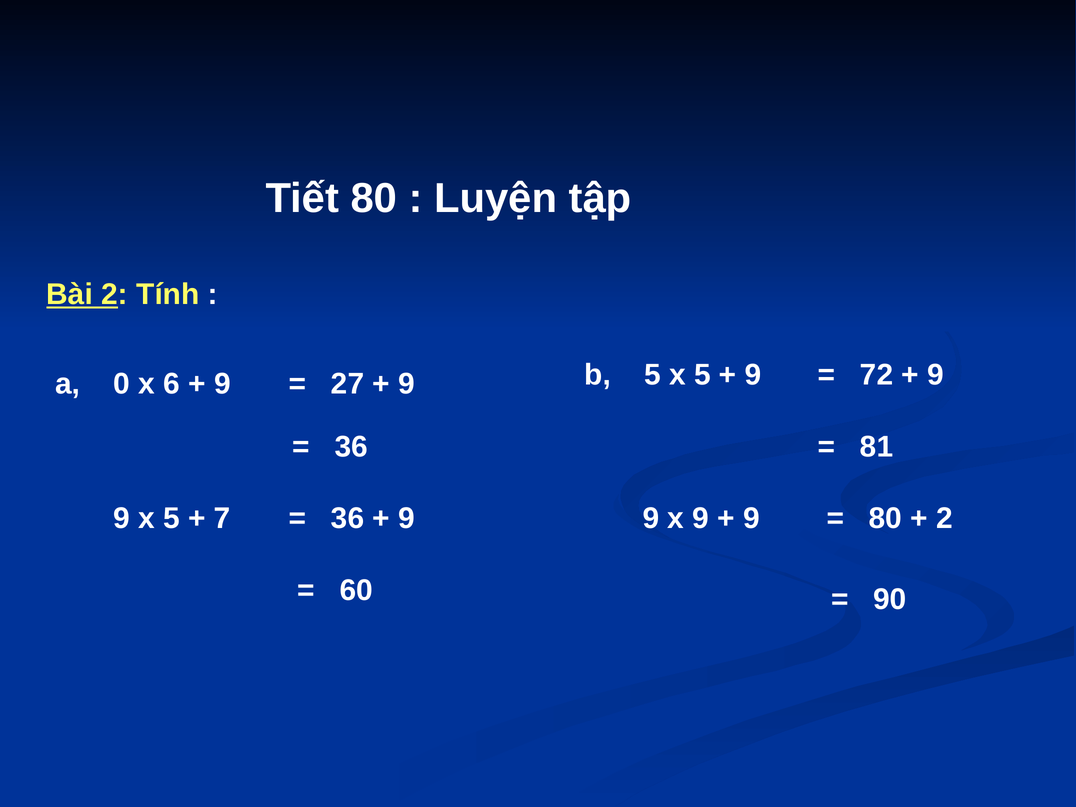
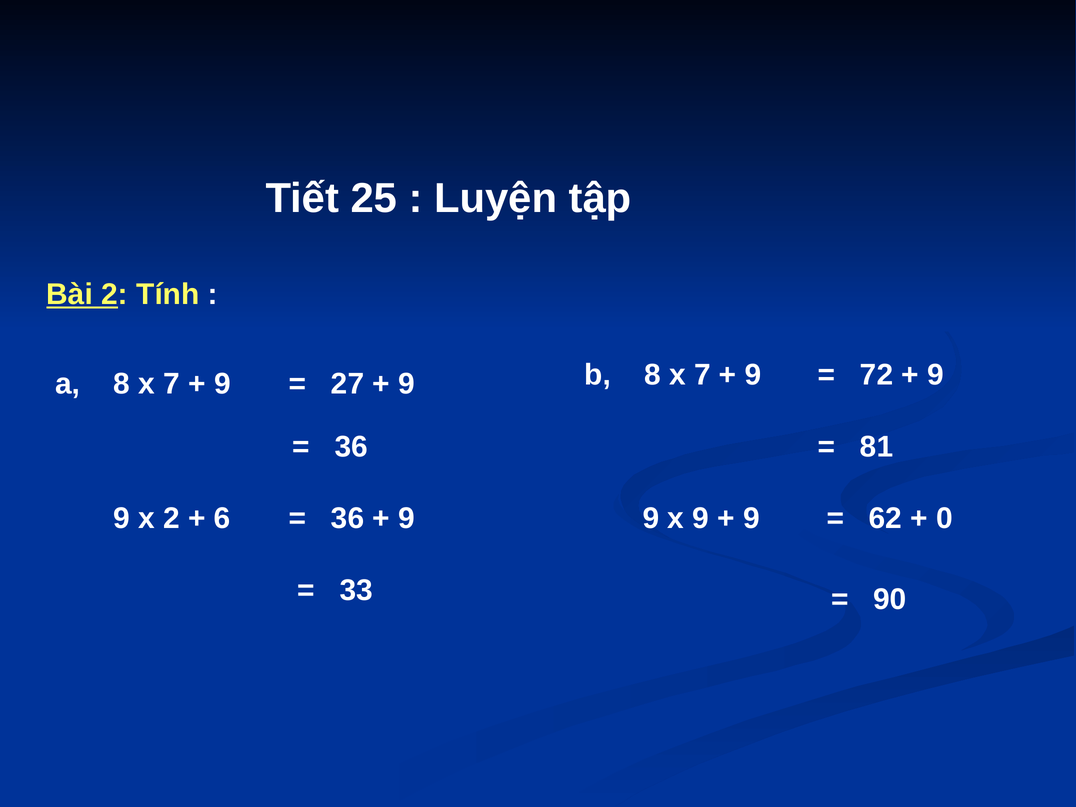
Tiết 80: 80 -> 25 (374, 198)
b 5: 5 -> 8 (653, 375)
5: 5 -> 7 (702, 375)
a 0: 0 -> 8 (122, 384)
6: 6 -> 7 (172, 384)
9 x 5: 5 -> 2 (172, 519)
7: 7 -> 6 (222, 519)
80: 80 -> 62 (885, 519)
2: 2 -> 0 (945, 519)
60: 60 -> 33 (356, 590)
